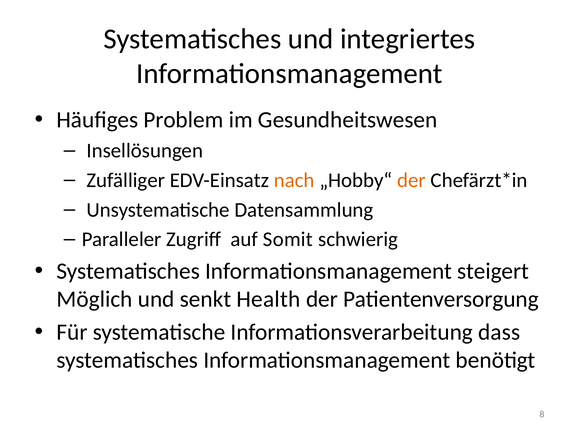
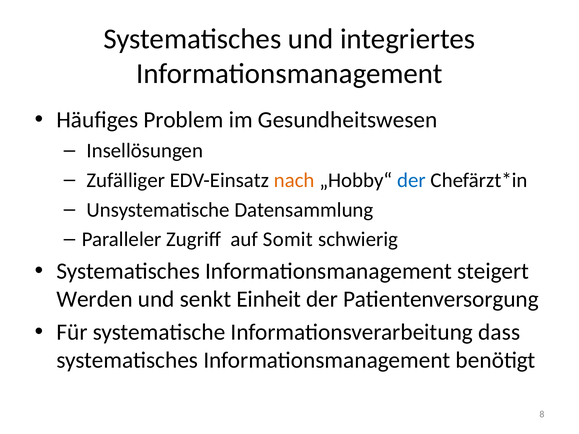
der colour: orange -> blue (411, 180)
Möglich: Möglich -> Werden (95, 299)
Health: Health -> Einheit (269, 299)
